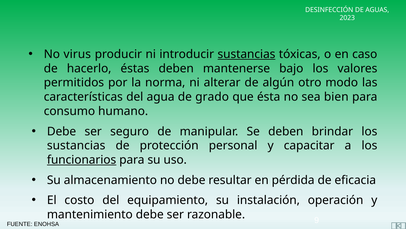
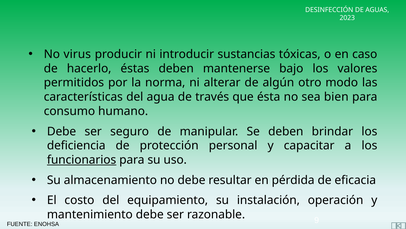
sustancias underline: present -> none (246, 54)
grado: grado -> través (212, 97)
sustancias: sustancias -> deficiencia (76, 145)
